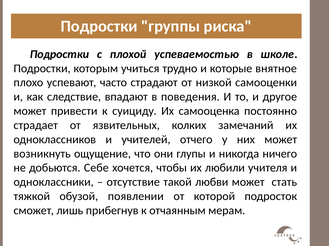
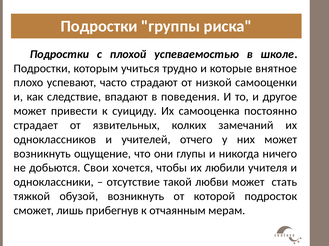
Себе: Себе -> Свои (96, 168)
обузой появлении: появлении -> возникнуть (136, 197)
